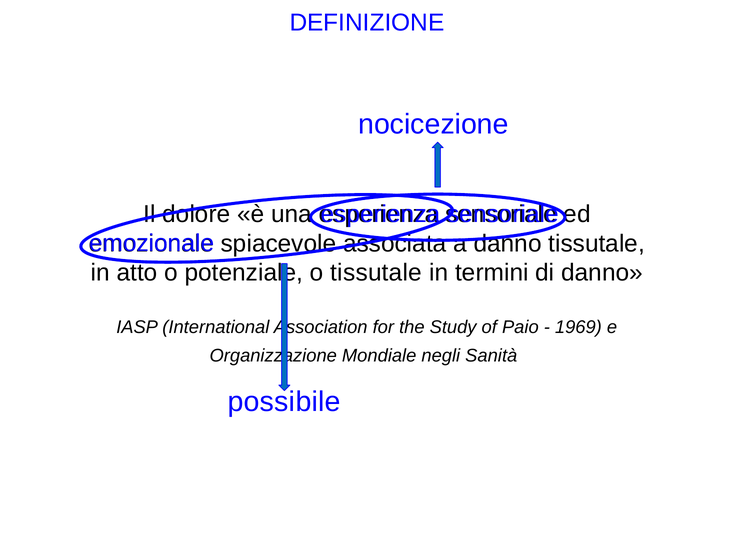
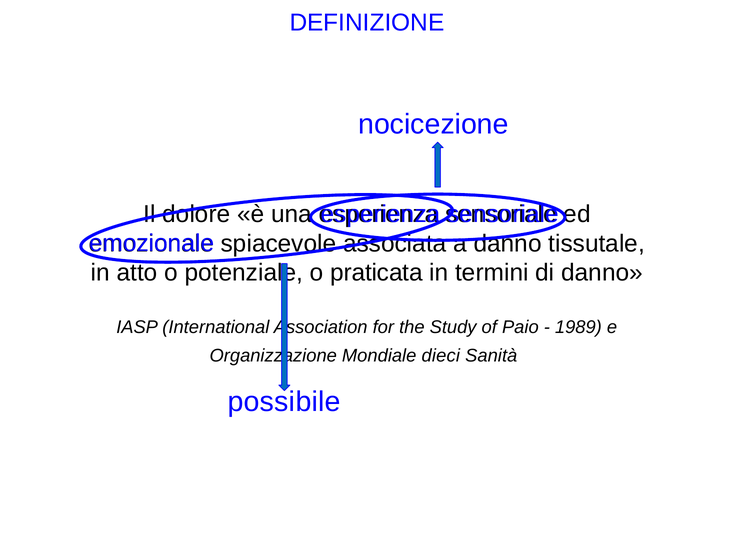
o tissutale: tissutale -> praticata (376, 273)
1969: 1969 -> 1989 (578, 328)
negli: negli -> dieci (441, 356)
